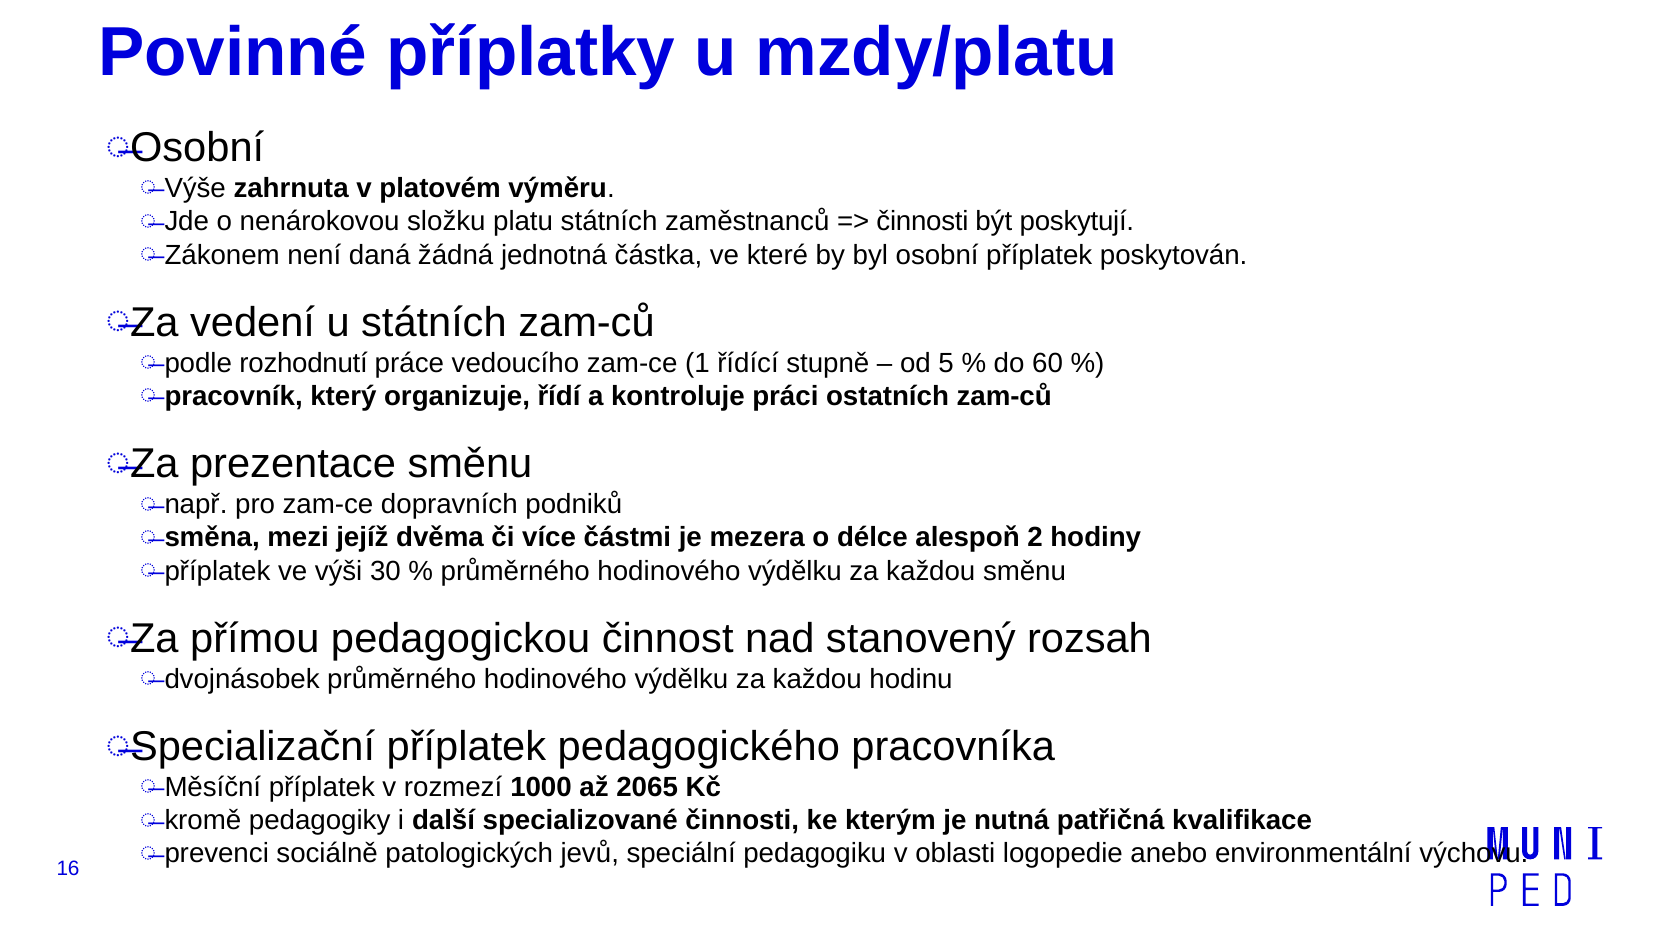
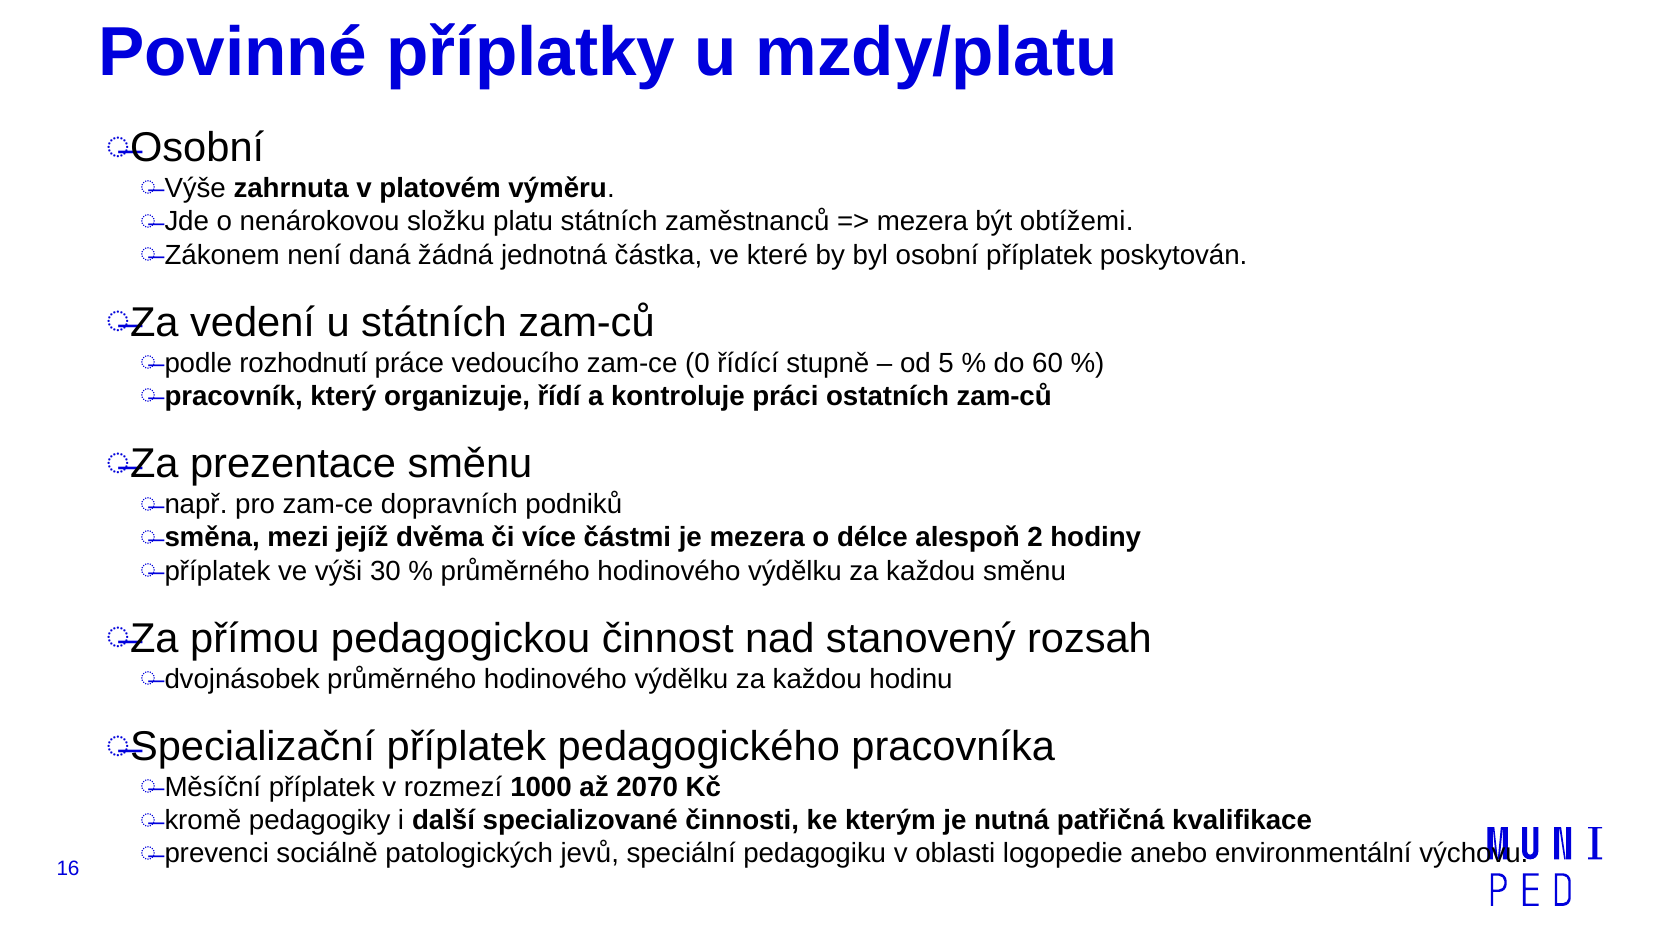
činnosti: činnosti -> mezera (922, 222)
poskytují: poskytují -> obtížemi (1077, 222)
1: 1 -> 0 (697, 363)
2065: 2065 -> 2070 (647, 787)
